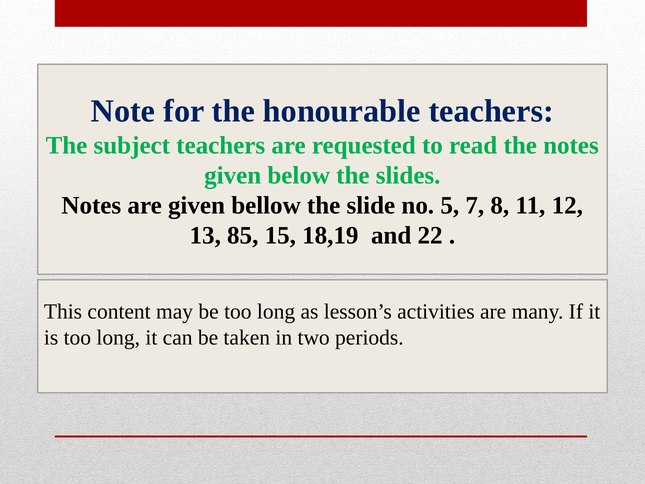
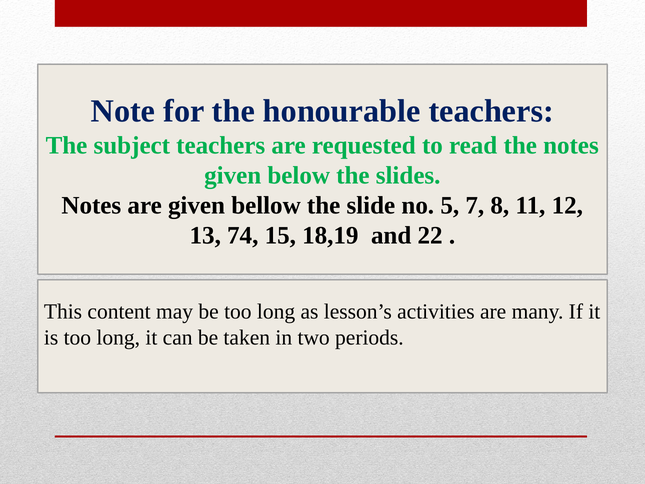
85: 85 -> 74 (243, 236)
